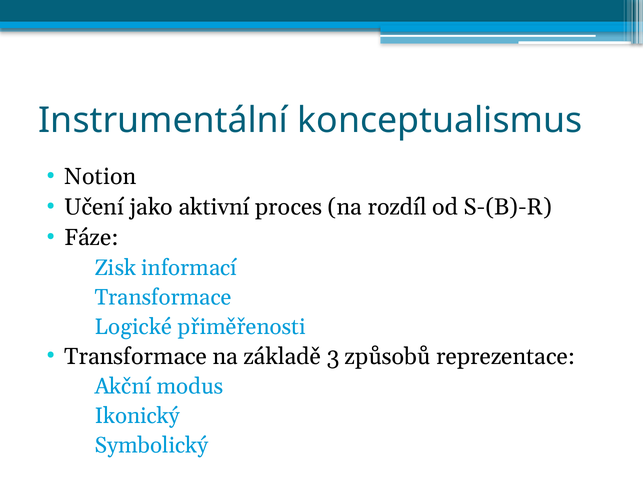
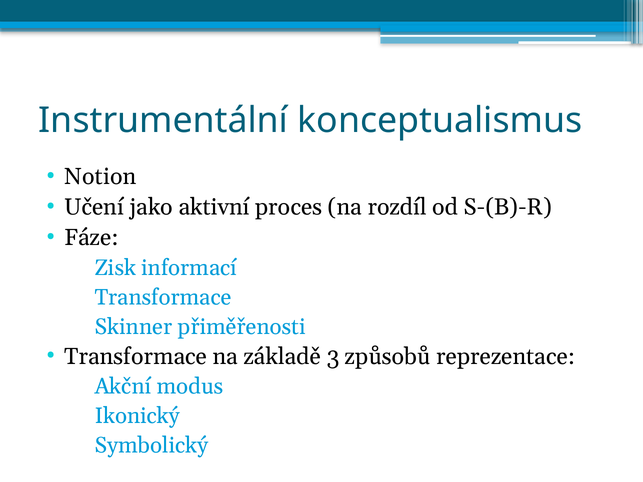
Logické: Logické -> Skinner (134, 327)
